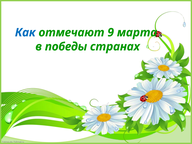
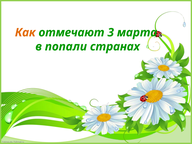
Как colour: blue -> orange (25, 33)
9: 9 -> 3 (111, 33)
победы: победы -> попали (66, 47)
